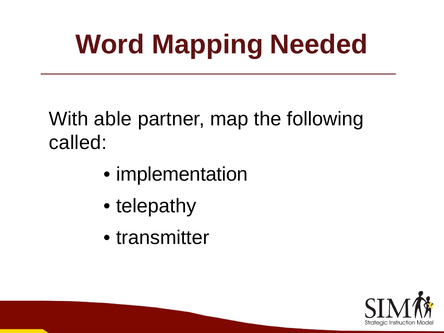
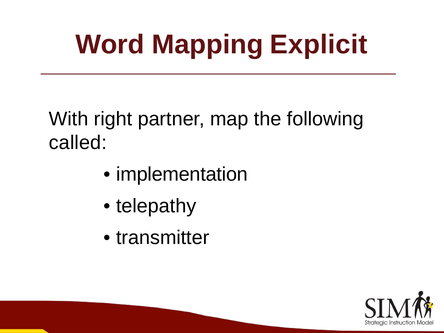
Needed: Needed -> Explicit (319, 44)
able: able -> right (113, 119)
